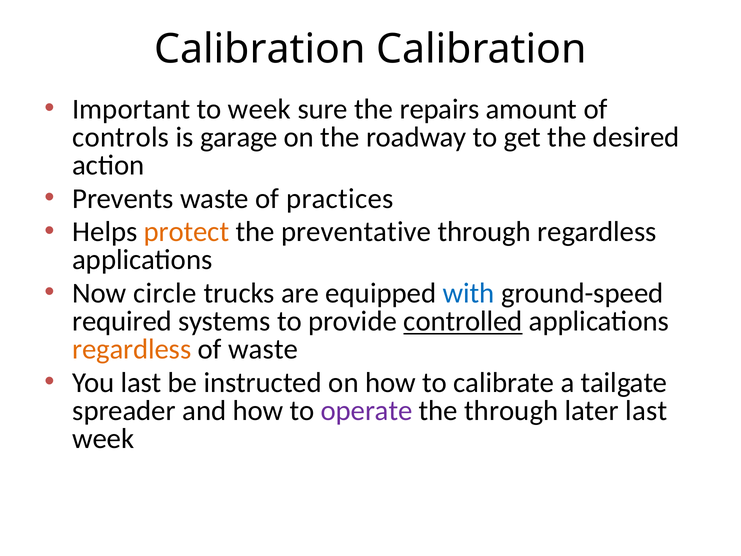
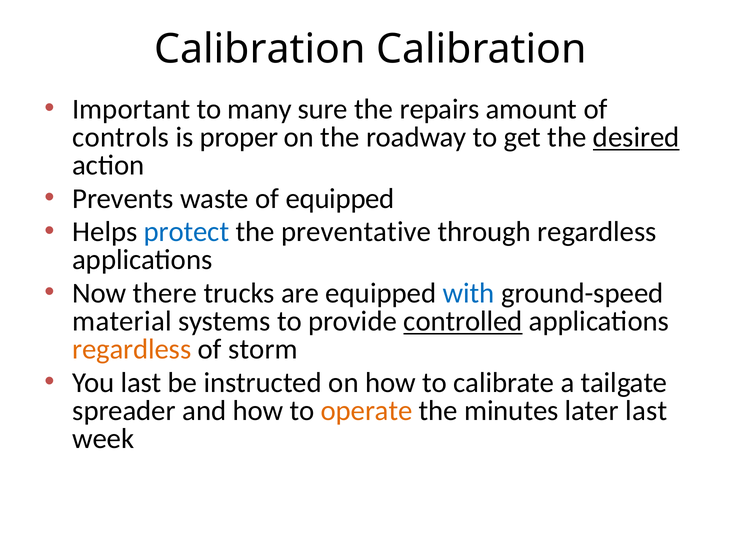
to week: week -> many (260, 109)
garage: garage -> proper (239, 137)
desired underline: none -> present (636, 137)
of practices: practices -> equipped (340, 199)
protect colour: orange -> blue (186, 232)
circle: circle -> there (165, 293)
required: required -> material (122, 321)
of waste: waste -> storm (263, 349)
operate colour: purple -> orange (367, 410)
the through: through -> minutes (511, 410)
